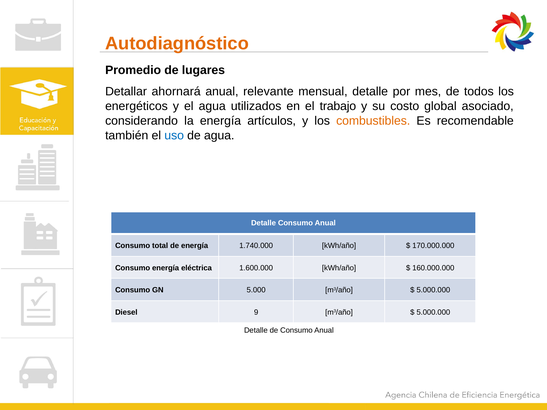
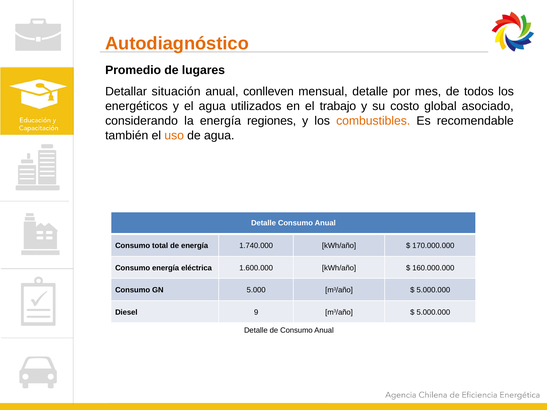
ahornará: ahornará -> situación (176, 92)
relevante: relevante -> conlleven (268, 92)
artículos: artículos -> regiones (272, 121)
uso colour: blue -> orange (174, 135)
